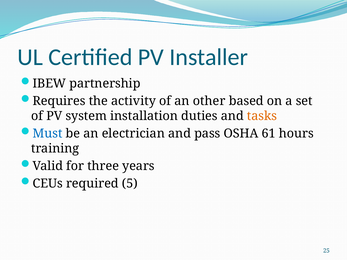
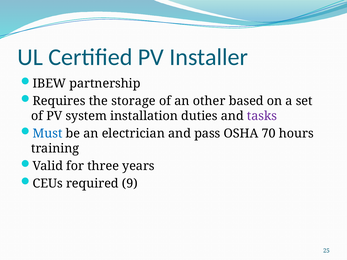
activity: activity -> storage (133, 101)
tasks colour: orange -> purple (262, 116)
61: 61 -> 70 (269, 134)
5: 5 -> 9 (130, 184)
